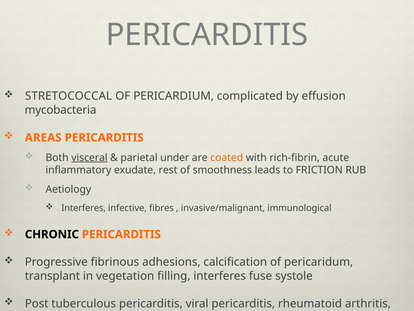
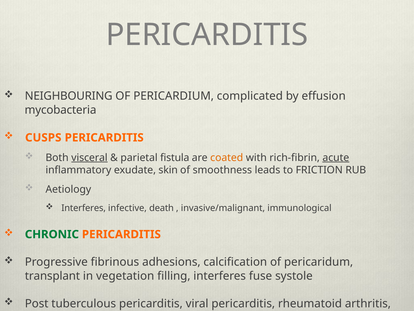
STRETOCOCCAL: STRETOCOCCAL -> NEIGHBOURING (69, 96)
AREAS: AREAS -> CUSPS (43, 137)
under: under -> fistula (175, 157)
acute underline: none -> present (336, 157)
rest: rest -> skin (168, 170)
fibres: fibres -> death (162, 208)
CHRONIC colour: black -> green (52, 234)
